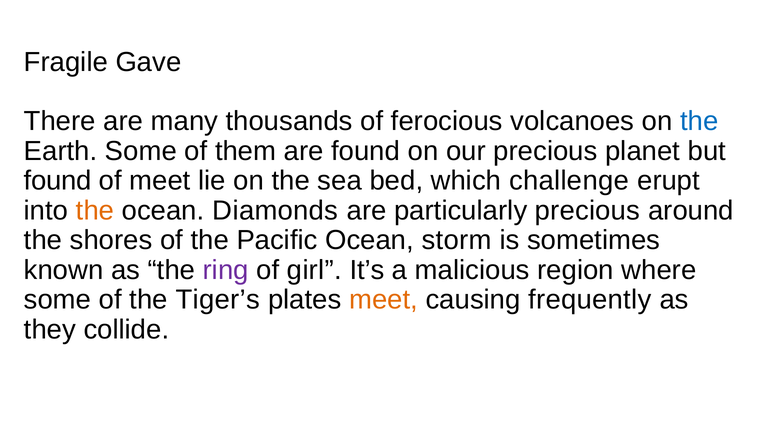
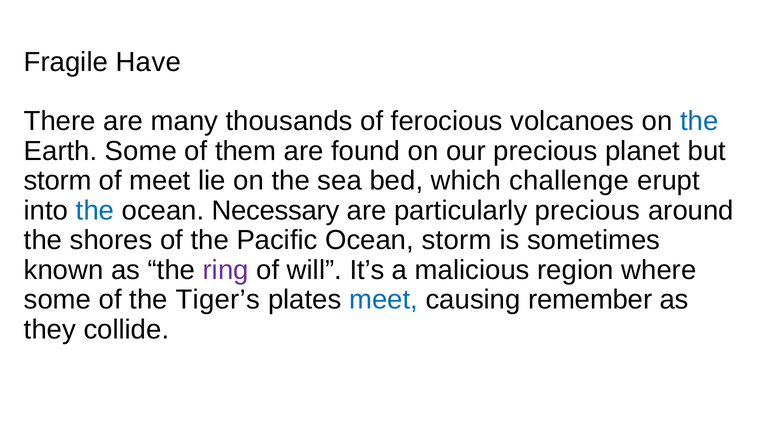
Gave: Gave -> Have (148, 62)
found: found -> storm (58, 181)
the colour: orange -> blue (95, 210)
Diamonds: Diamonds -> Necessary (276, 210)
girl: girl -> will (314, 270)
meet colour: orange -> blue (384, 299)
frequently: frequently -> remember (590, 299)
